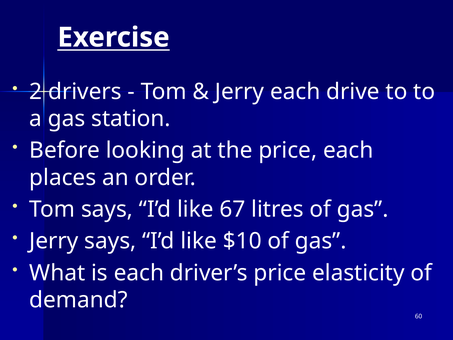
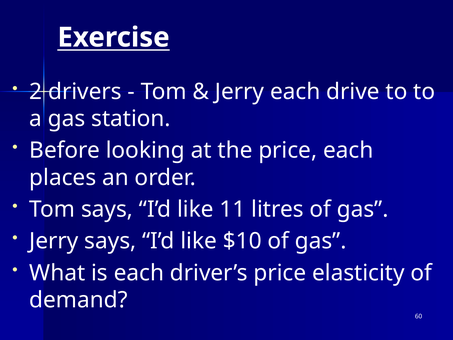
67: 67 -> 11 (232, 209)
